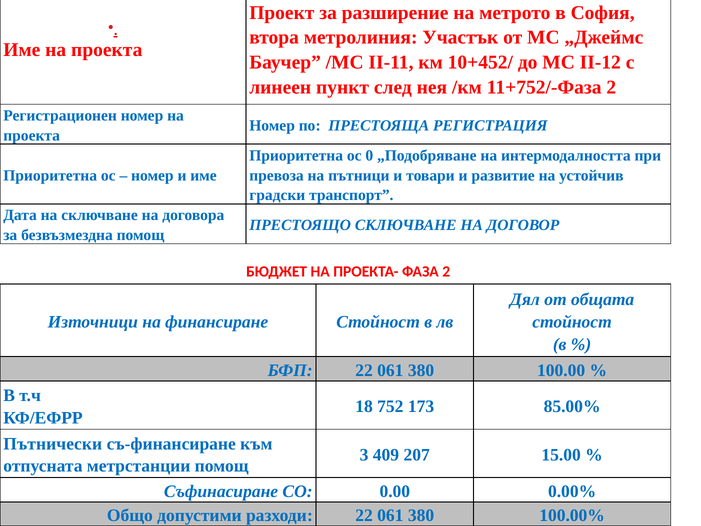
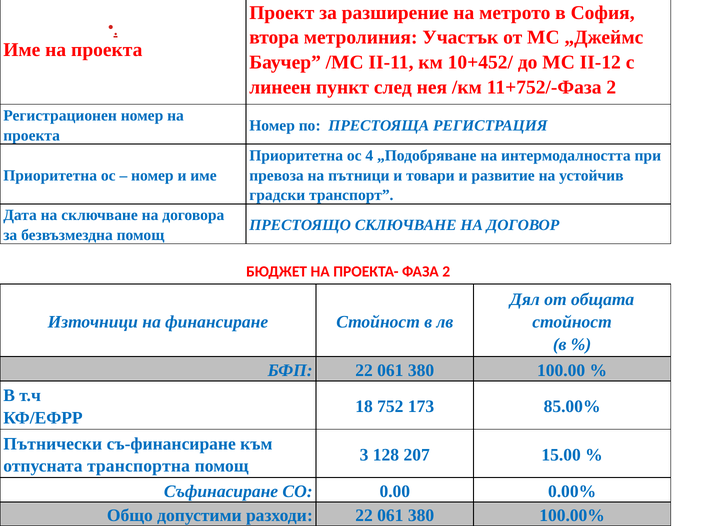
0: 0 -> 4 (369, 155)
409: 409 -> 128 (386, 455)
метрстанции: метрстанции -> транспортна (139, 466)
